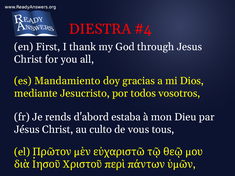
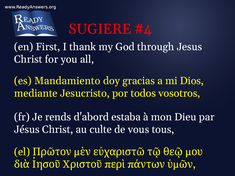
DIESTRA: DIESTRA -> SUGIERE (100, 29)
culto: culto -> culte (101, 130)
